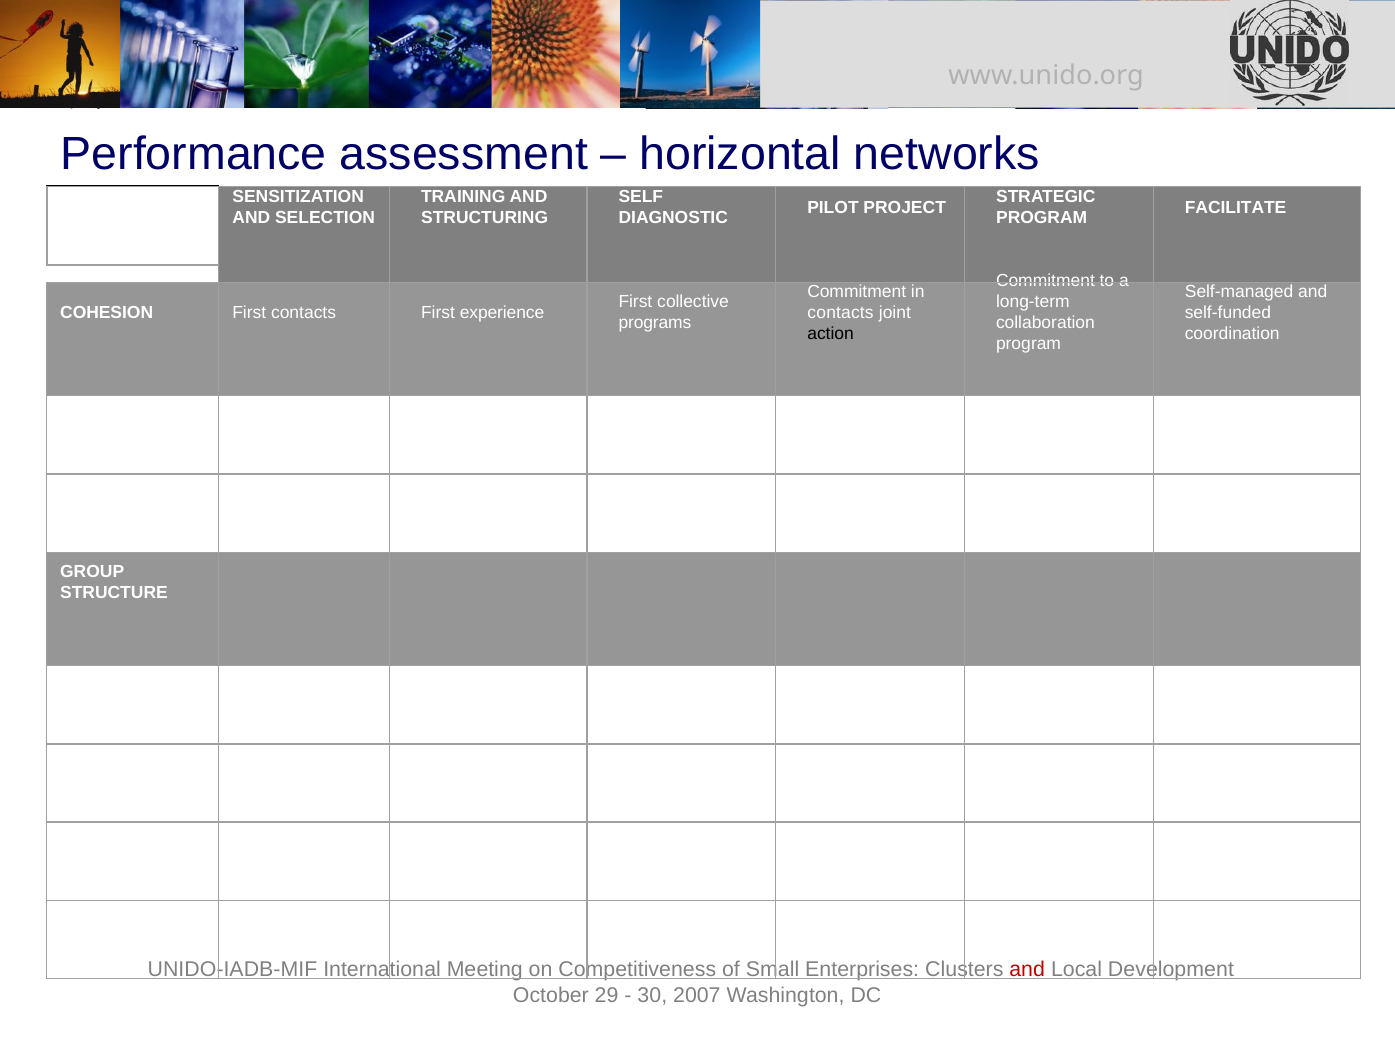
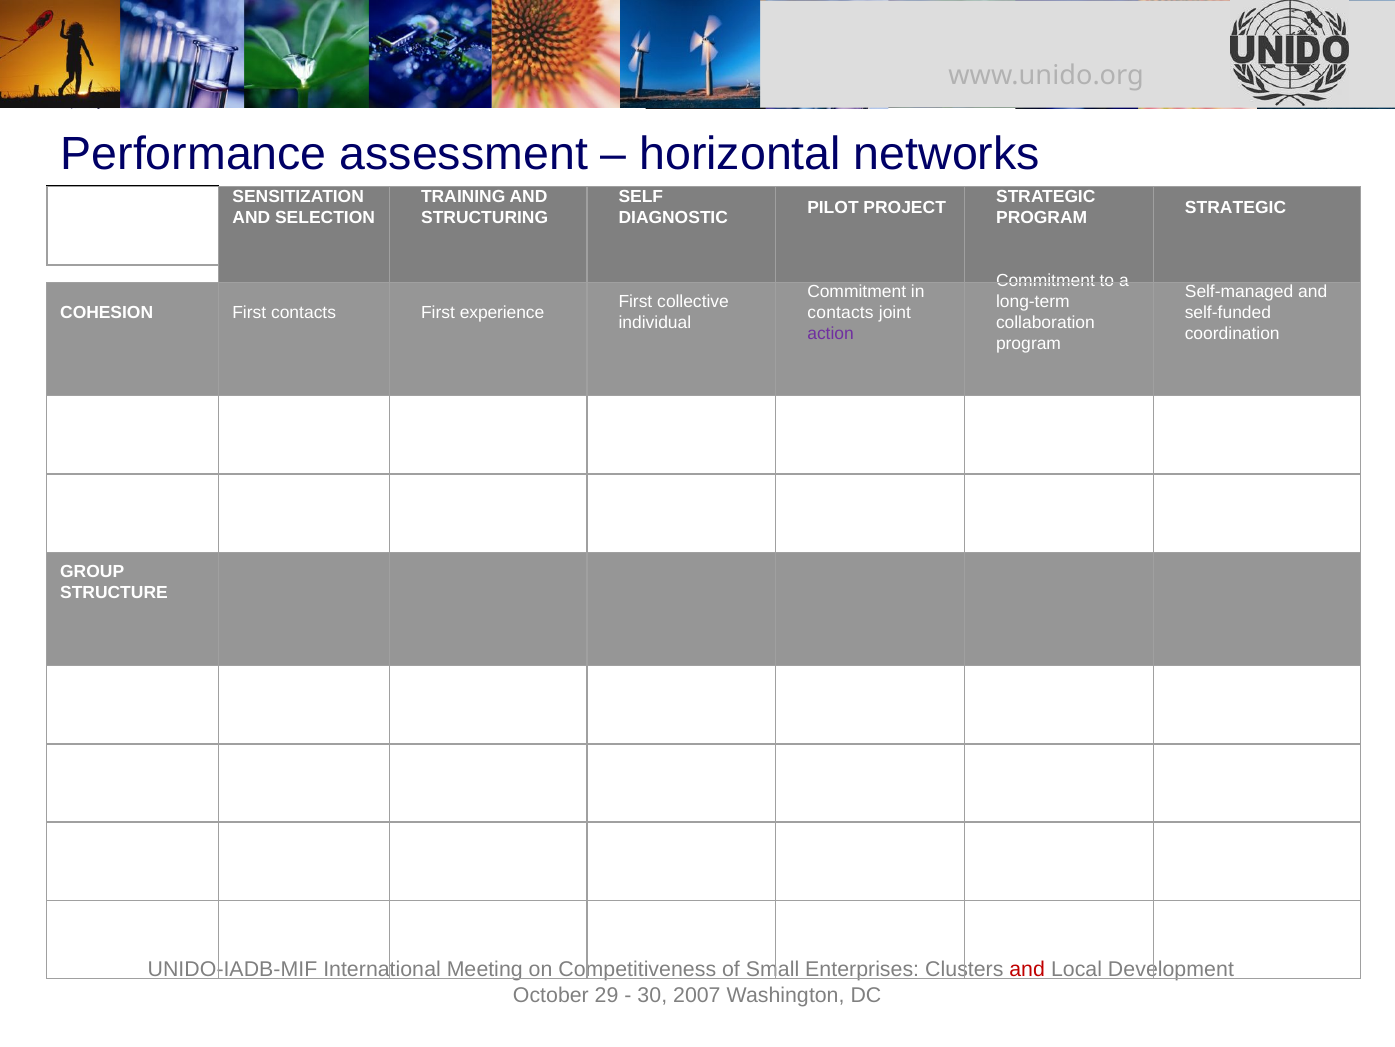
FACILITATE: FACILITATE -> STRATEGIC (1236, 207)
programs: programs -> individual (655, 323)
action colour: black -> purple (831, 333)
